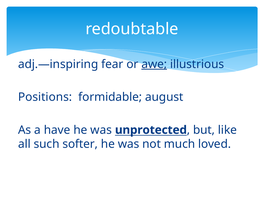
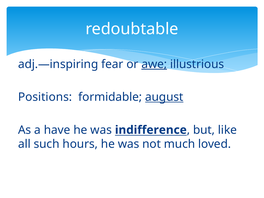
august underline: none -> present (164, 97)
unprotected: unprotected -> indifference (151, 130)
softer: softer -> hours (80, 144)
